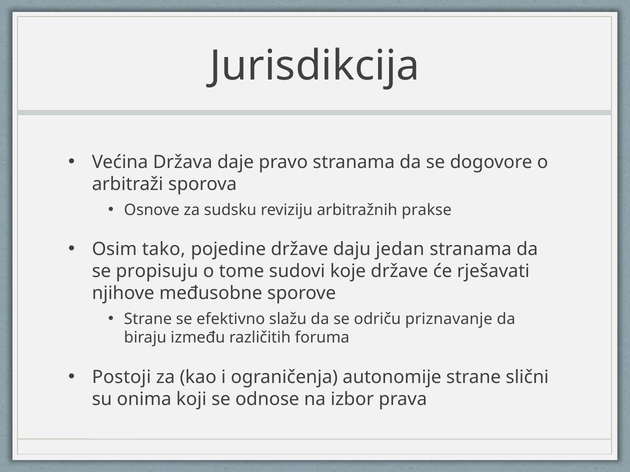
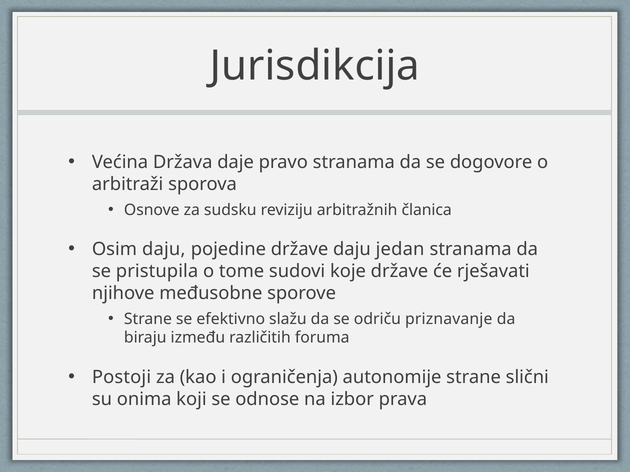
prakse: prakse -> članica (427, 210)
Osim tako: tako -> daju (164, 250)
propisuju: propisuju -> pristupila (157, 272)
